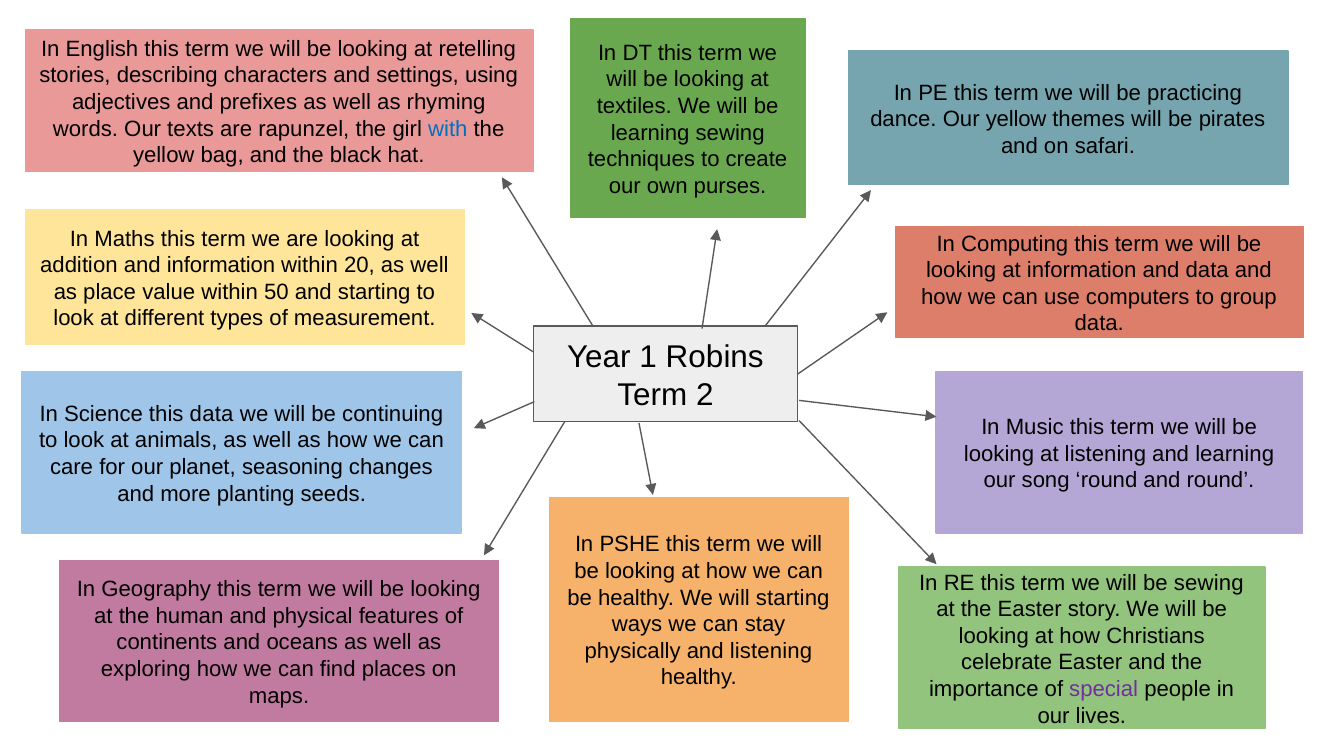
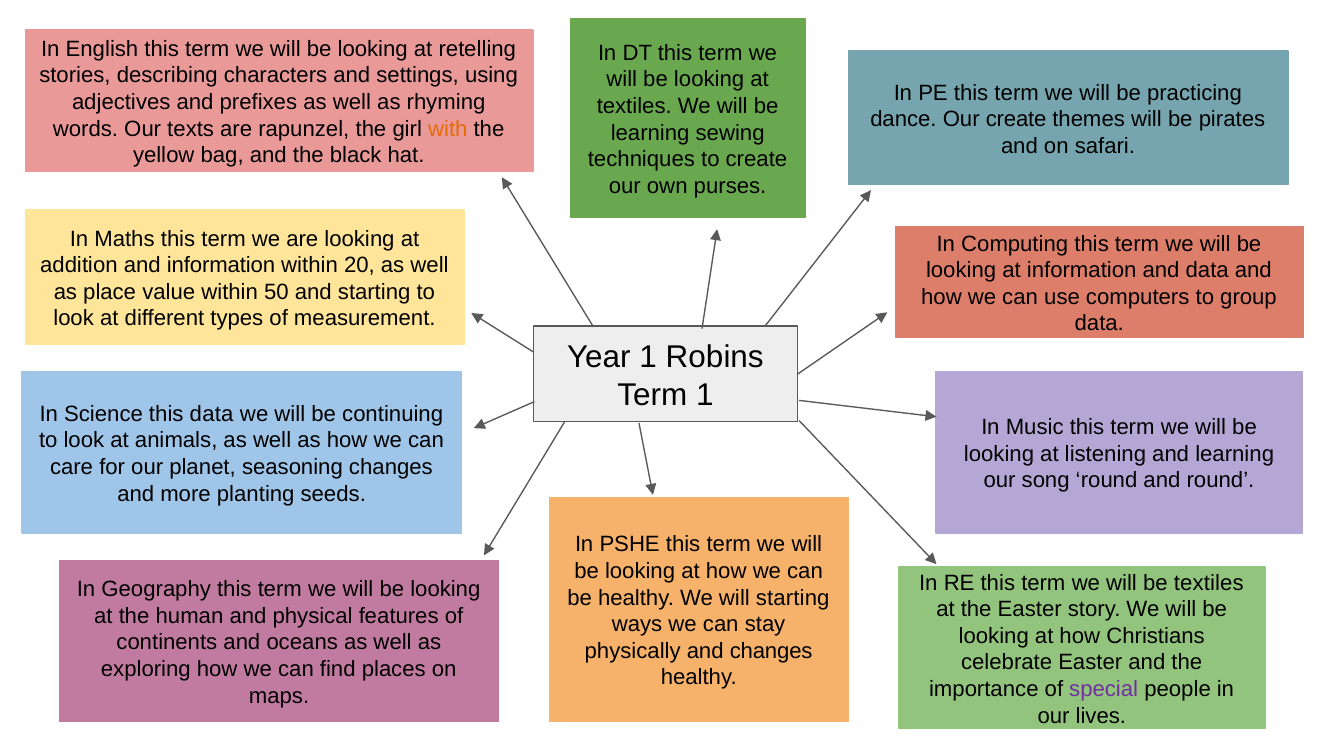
Our yellow: yellow -> create (1016, 119)
with colour: blue -> orange (448, 129)
Term 2: 2 -> 1 (705, 395)
be sewing: sewing -> textiles (1209, 583)
and listening: listening -> changes (771, 652)
